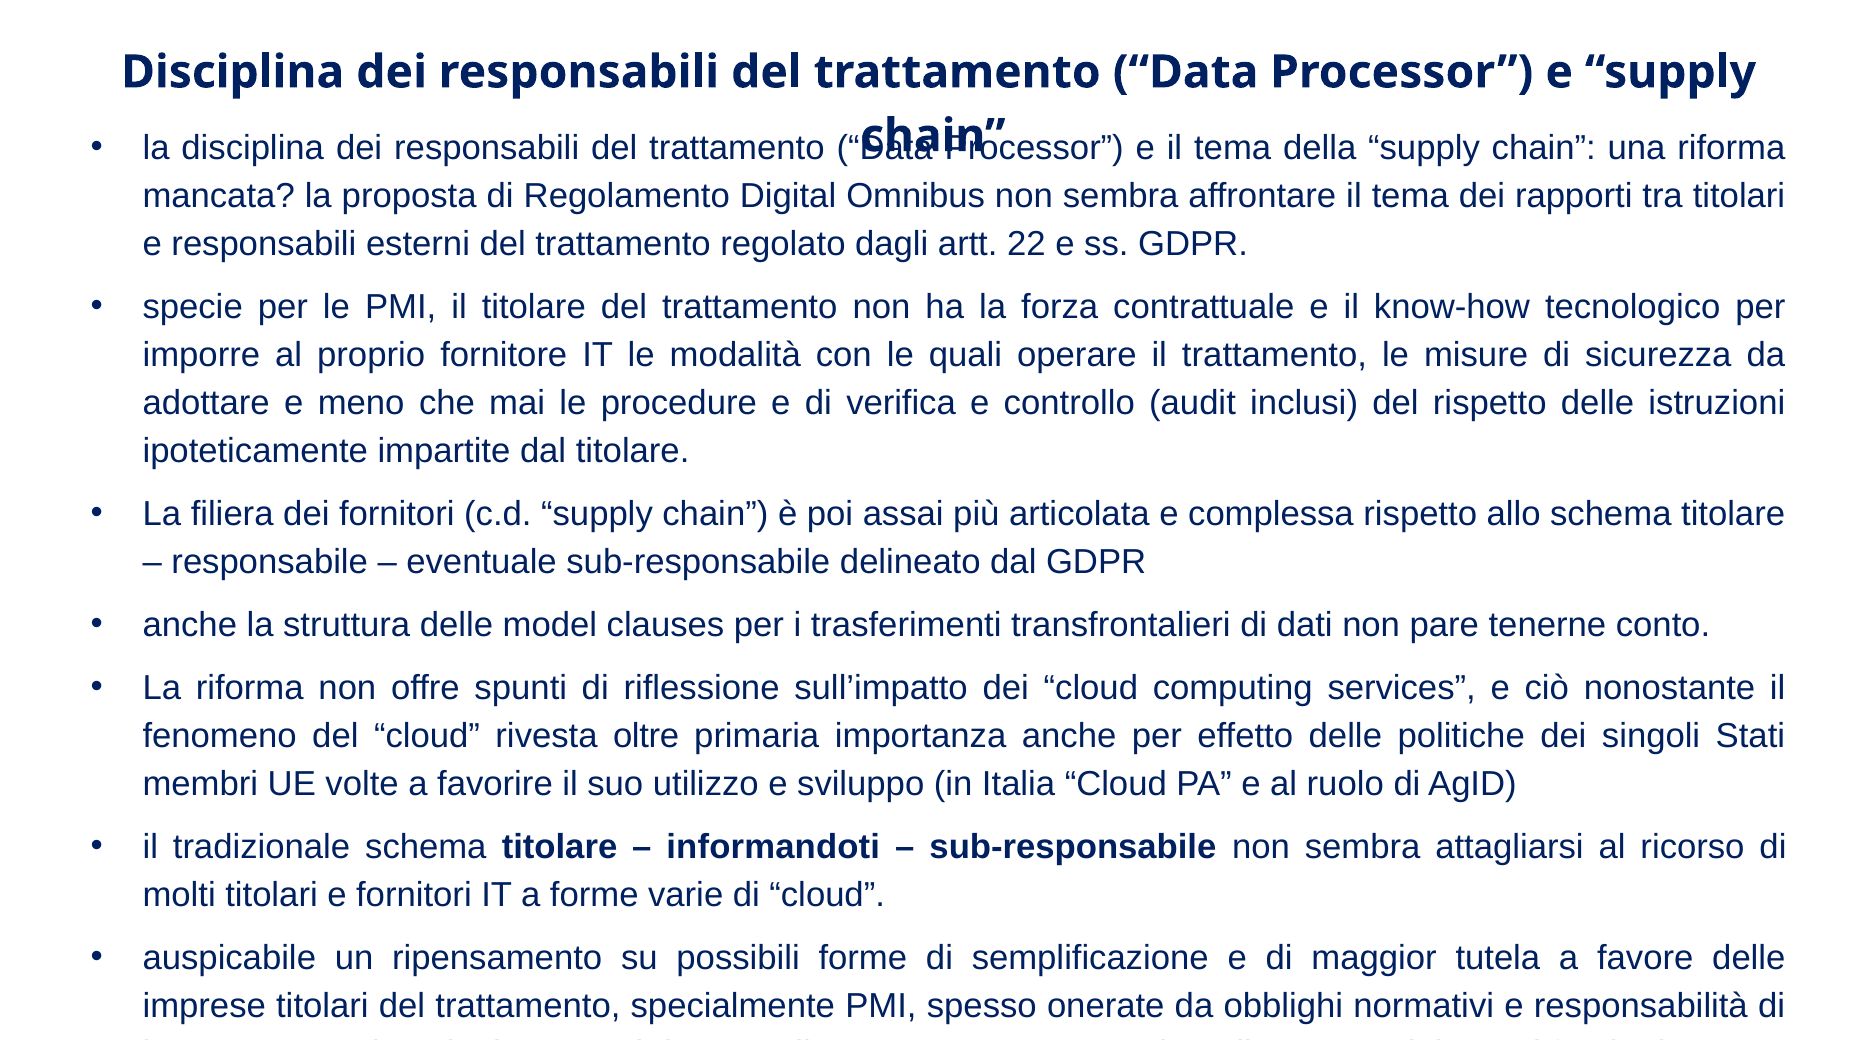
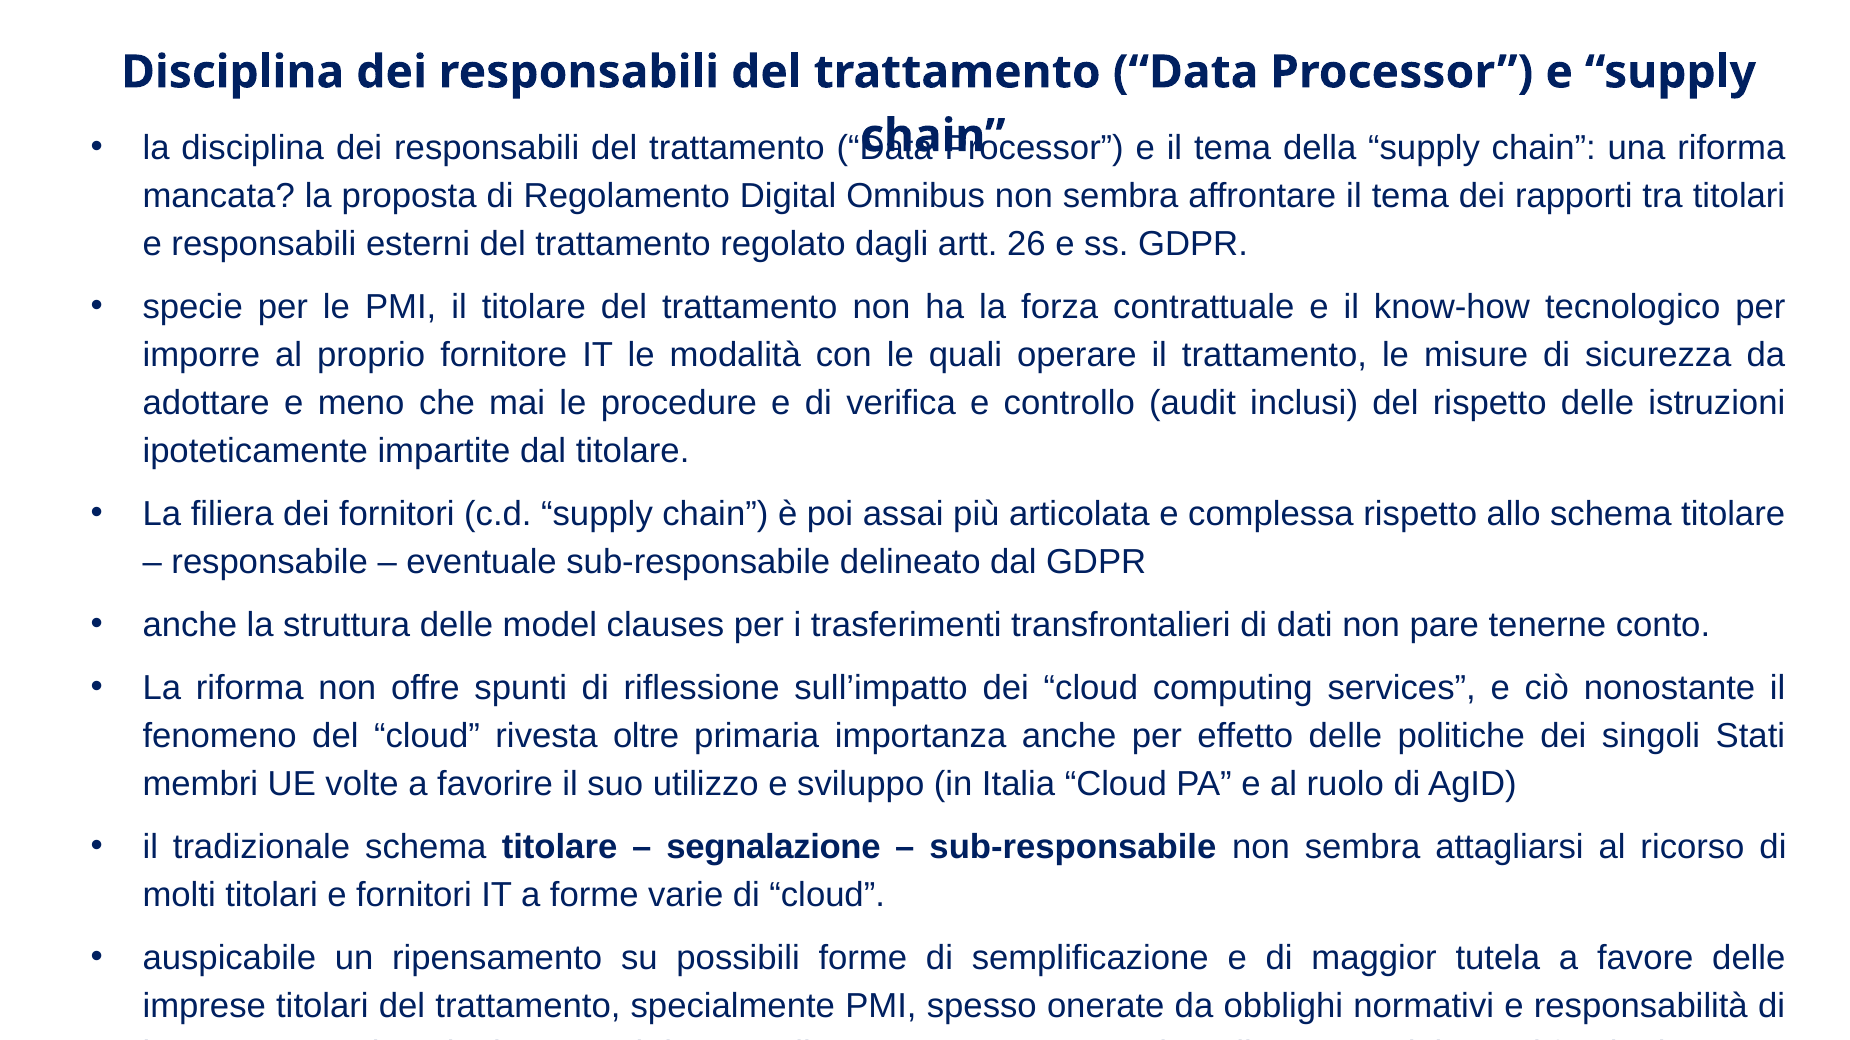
22: 22 -> 26 (1026, 244)
informandoti: informandoti -> segnalazione (774, 848)
